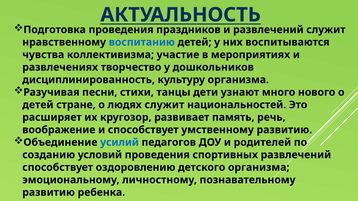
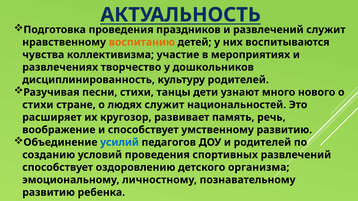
воспитанию colour: blue -> orange (142, 42)
культуру организма: организма -> родителей (238, 80)
детей: детей -> стихи (38, 105)
